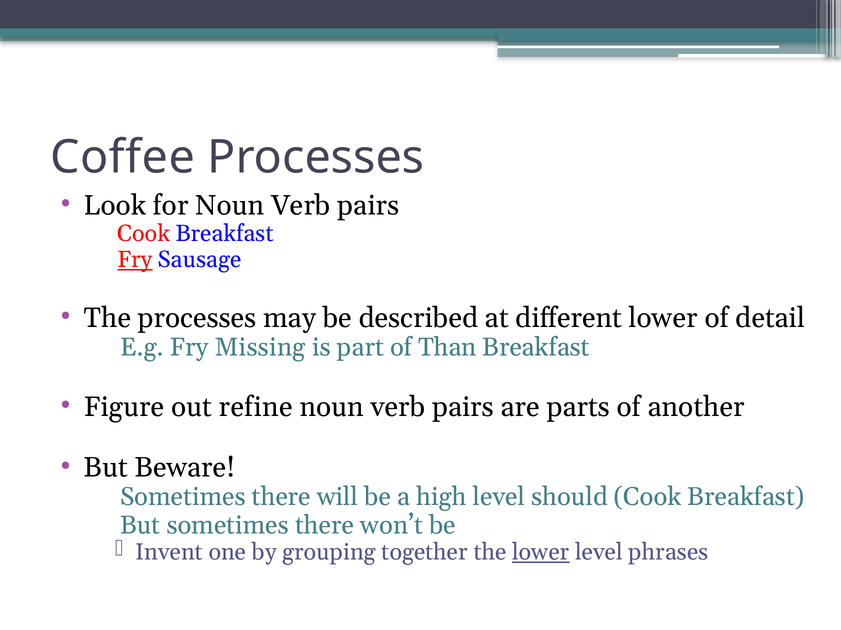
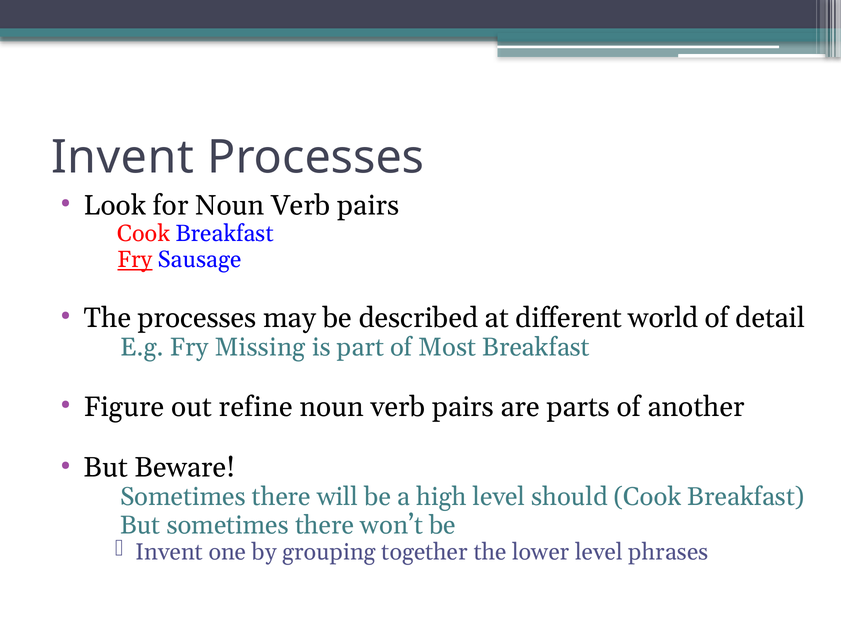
Coffee: Coffee -> Invent (123, 157)
different lower: lower -> world (663, 318)
Than: Than -> Most (447, 348)
lower underline: present -> none (541, 553)
